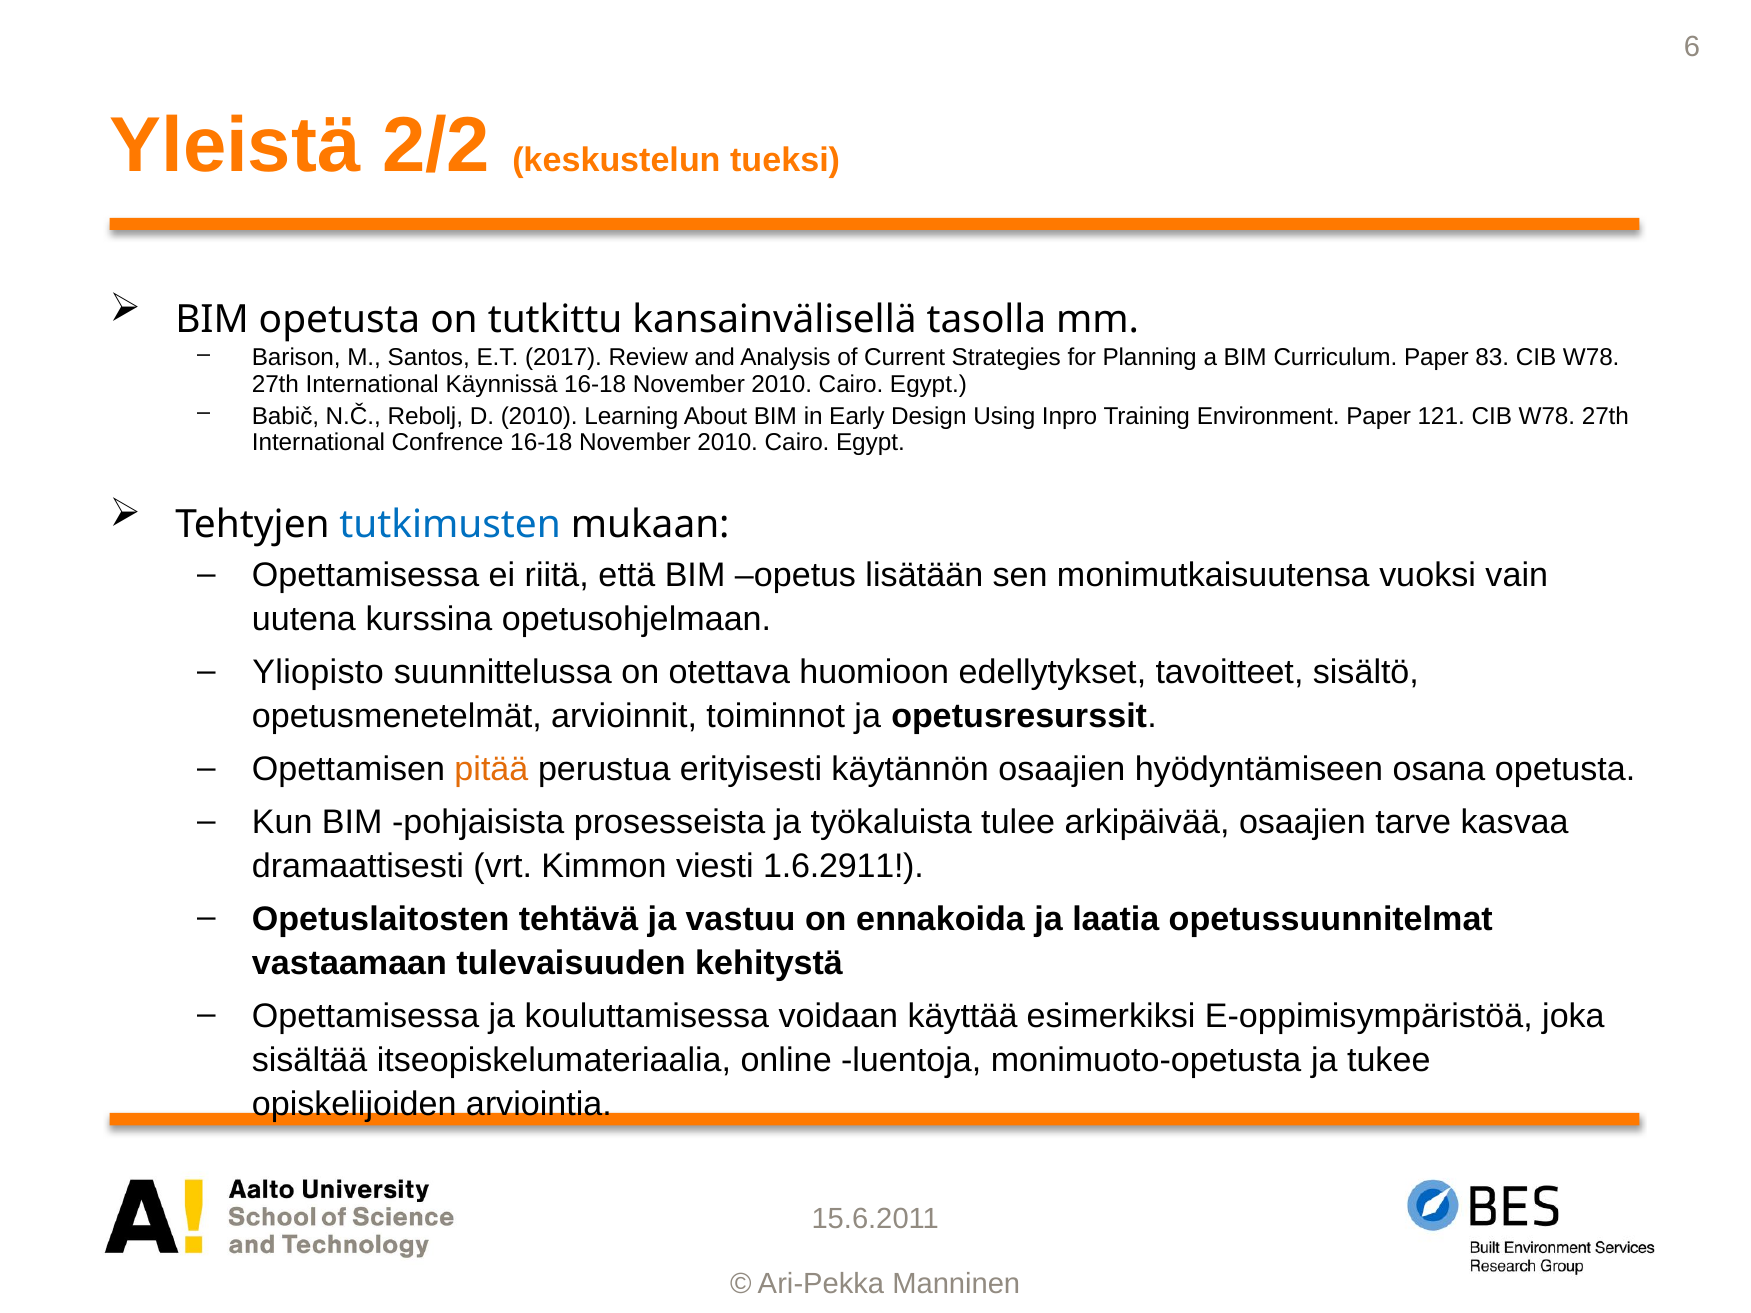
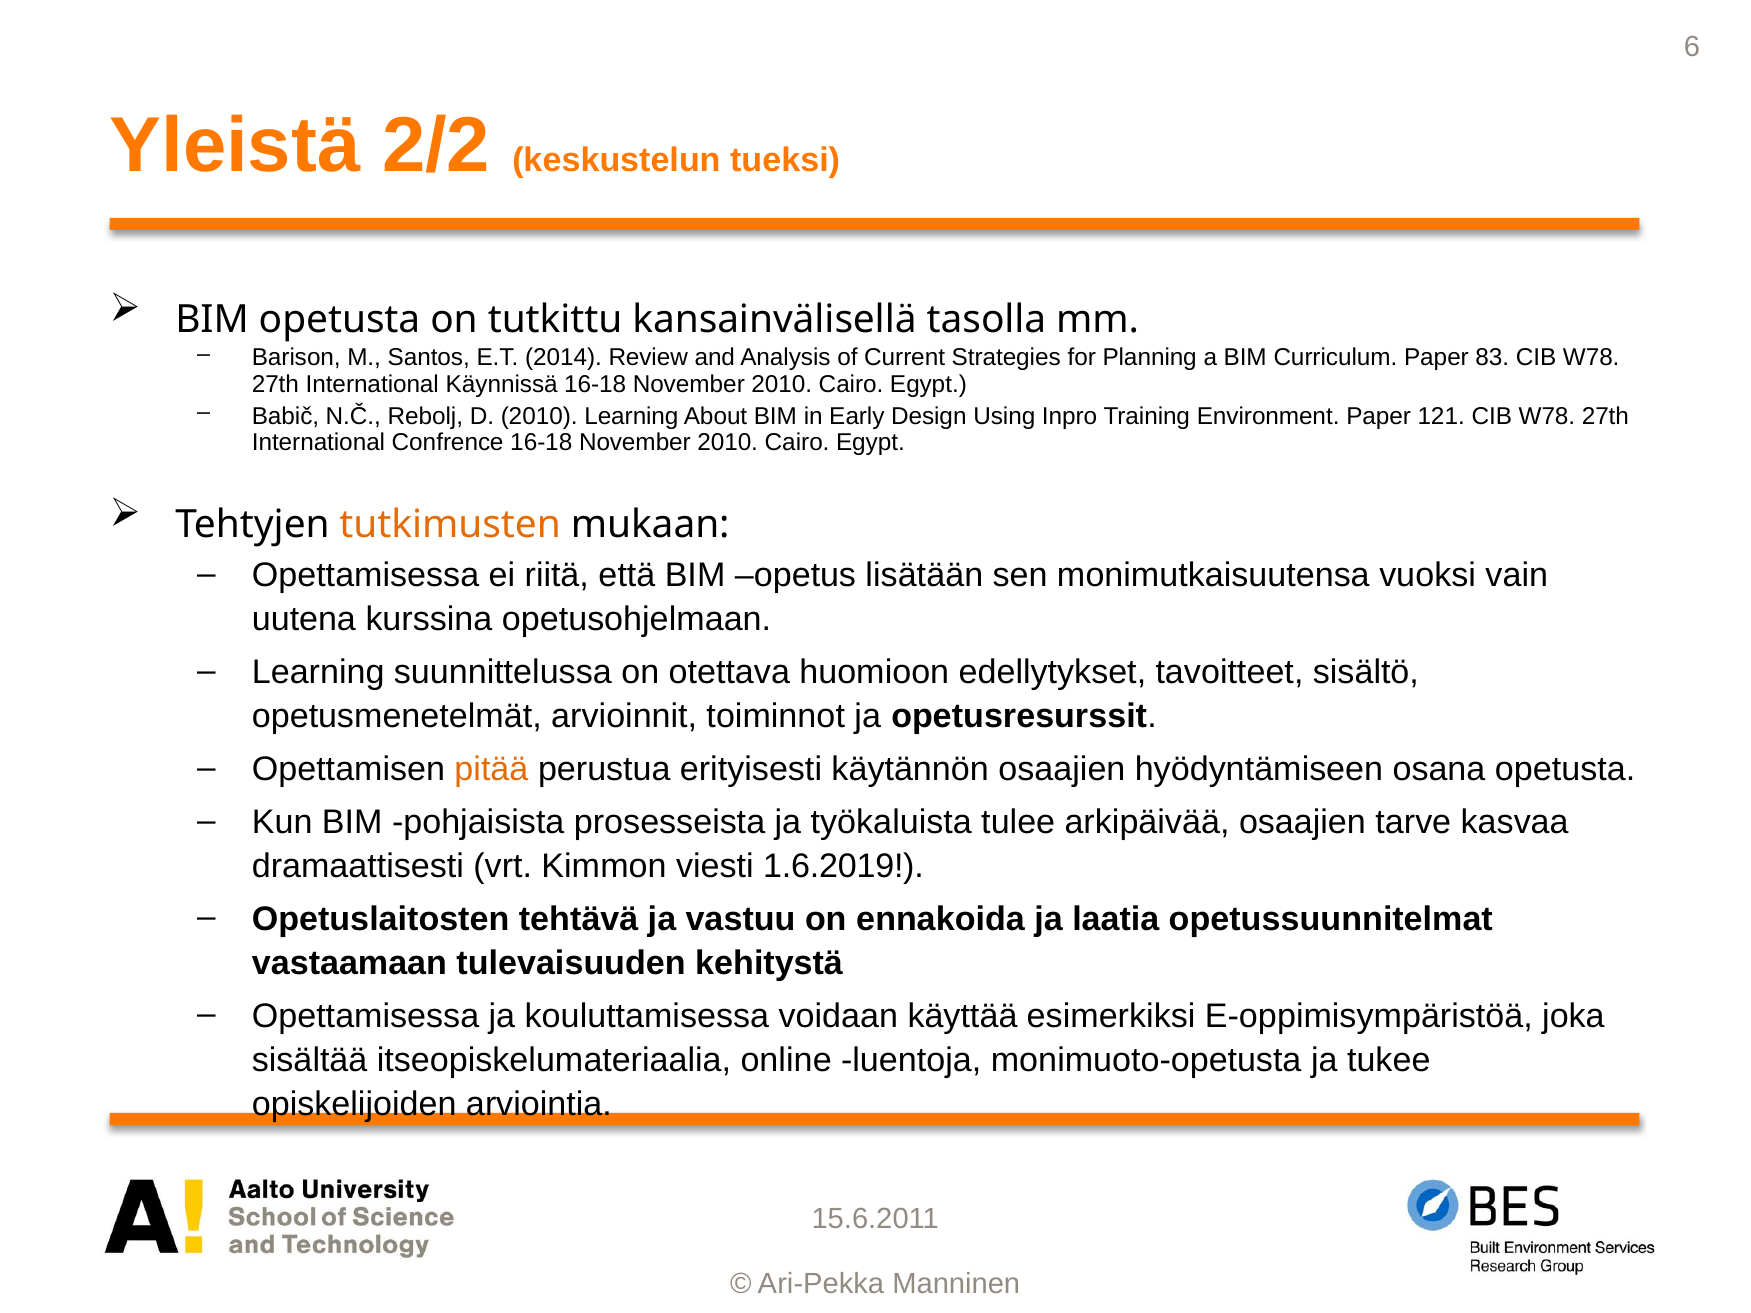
2017: 2017 -> 2014 (563, 358)
tutkimusten colour: blue -> orange (450, 525)
Yliopisto: Yliopisto -> Learning (318, 672)
1.6.2911: 1.6.2911 -> 1.6.2019 (844, 866)
